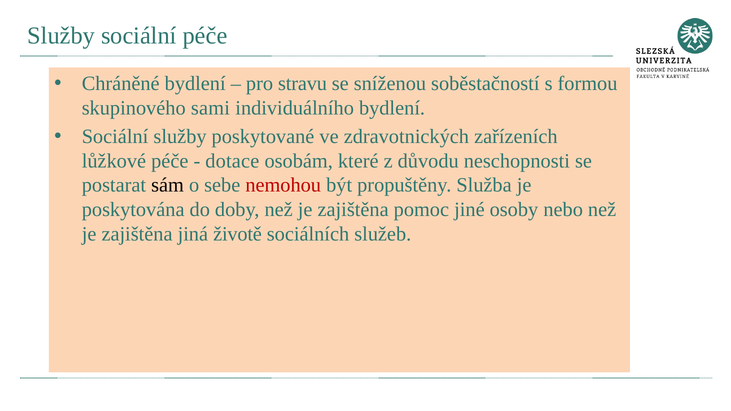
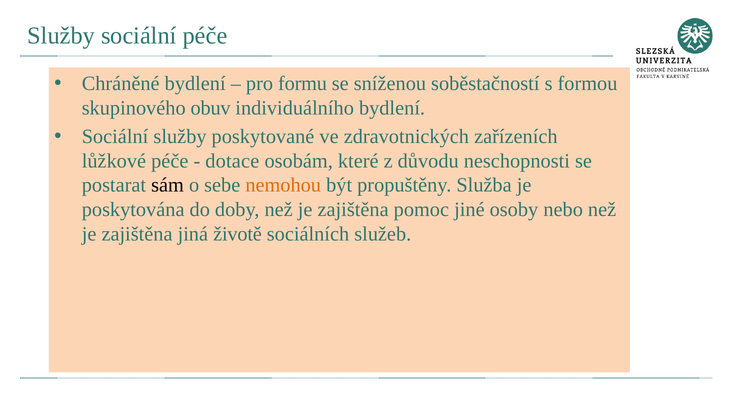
stravu: stravu -> formu (303, 84)
sami: sami -> obuv (211, 108)
nemohou colour: red -> orange (283, 185)
